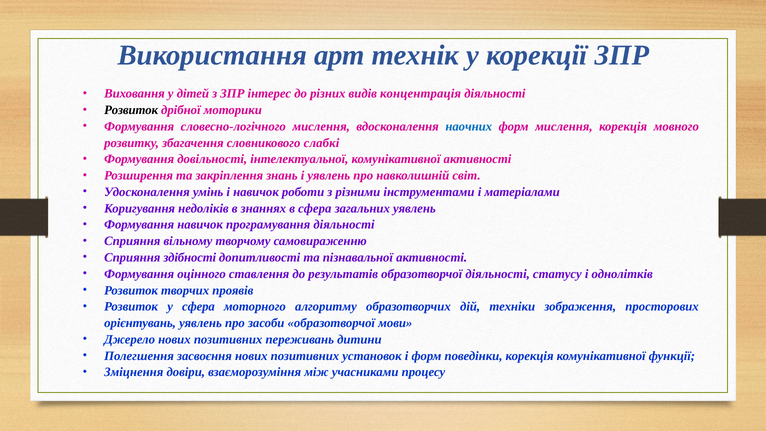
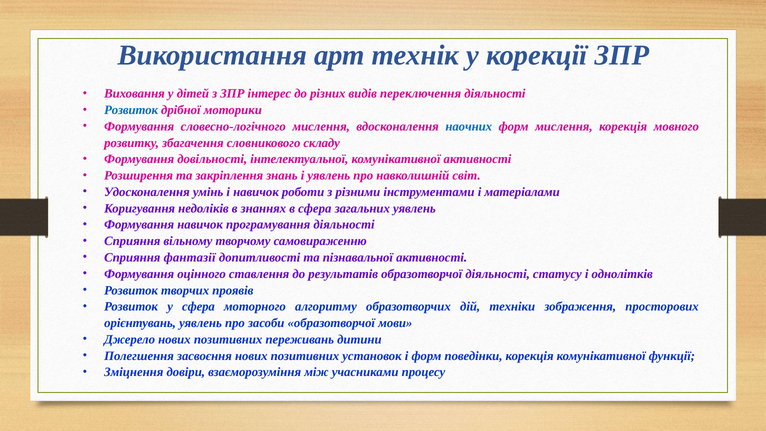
концентрація: концентрація -> переключення (421, 94)
Розвиток colour: black -> blue (131, 110)
слабкі: слабкі -> складу (322, 143)
здібності: здібності -> фантазії (190, 257)
